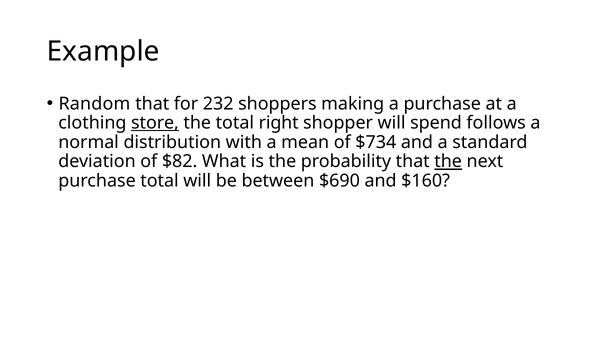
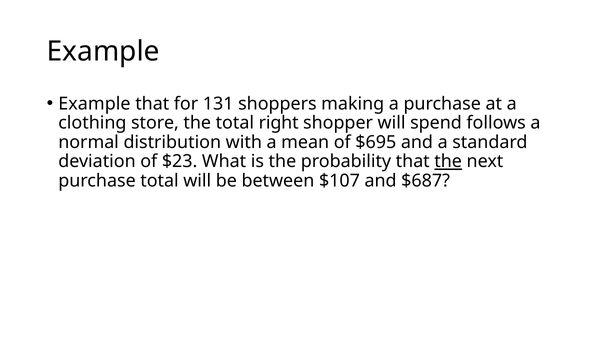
Random: Random -> Example (94, 104)
232: 232 -> 131 (218, 104)
store underline: present -> none (155, 123)
$734: $734 -> $695 (376, 142)
$82: $82 -> $23 (180, 162)
$690: $690 -> $107 (339, 181)
$160: $160 -> $687 (426, 181)
